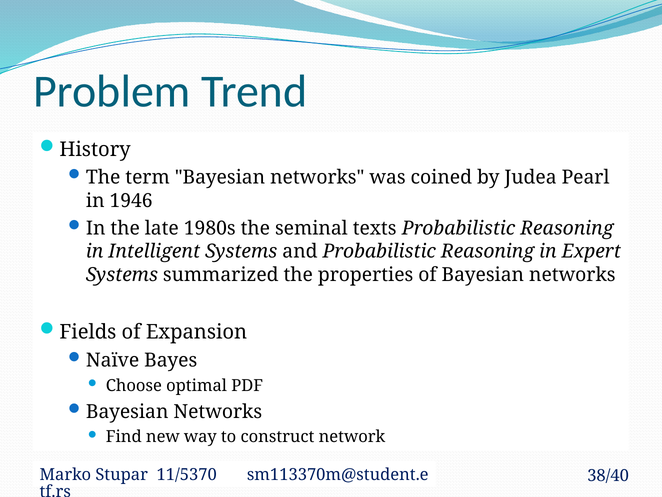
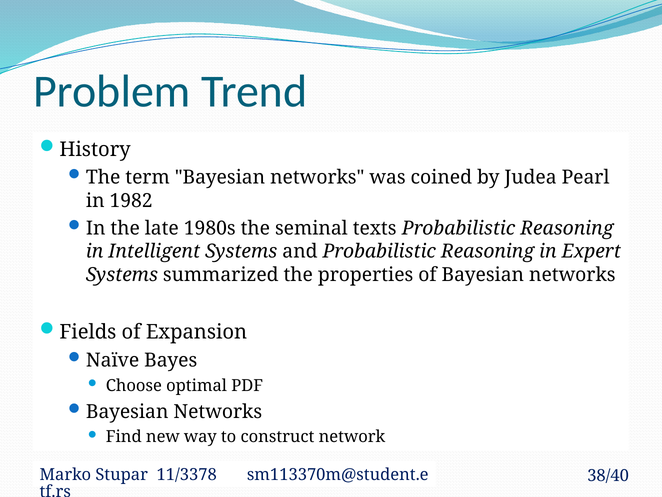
1946: 1946 -> 1982 (131, 200)
11/5370: 11/5370 -> 11/3378 (187, 475)
